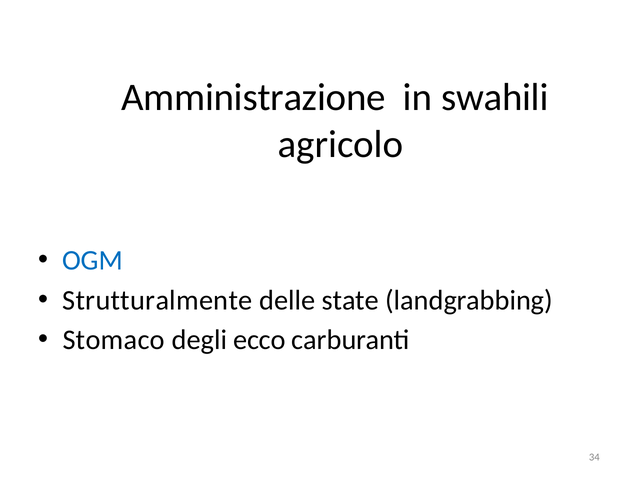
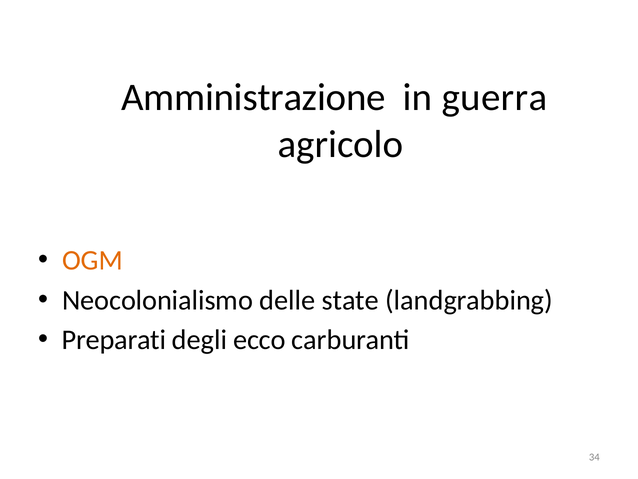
swahili: swahili -> guerra (494, 97)
OGM colour: blue -> orange (93, 260)
Strutturalmente: Strutturalmente -> Neocolonialismo (158, 300)
Stomaco: Stomaco -> Preparati (114, 340)
